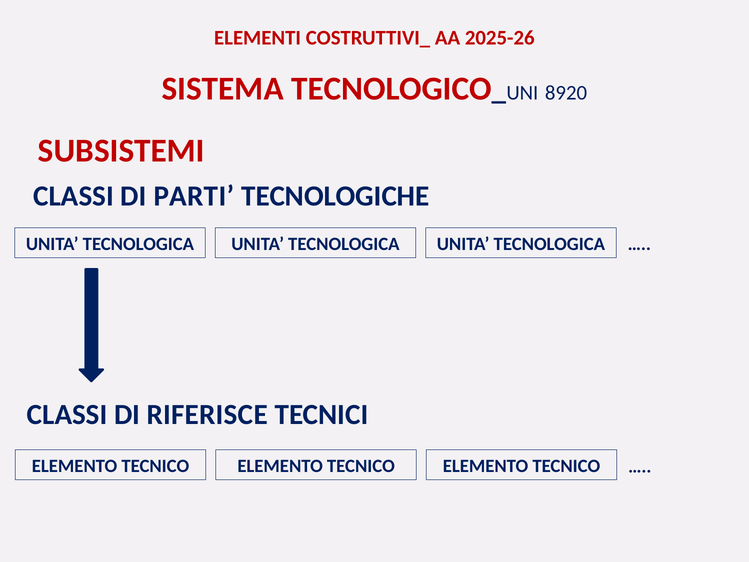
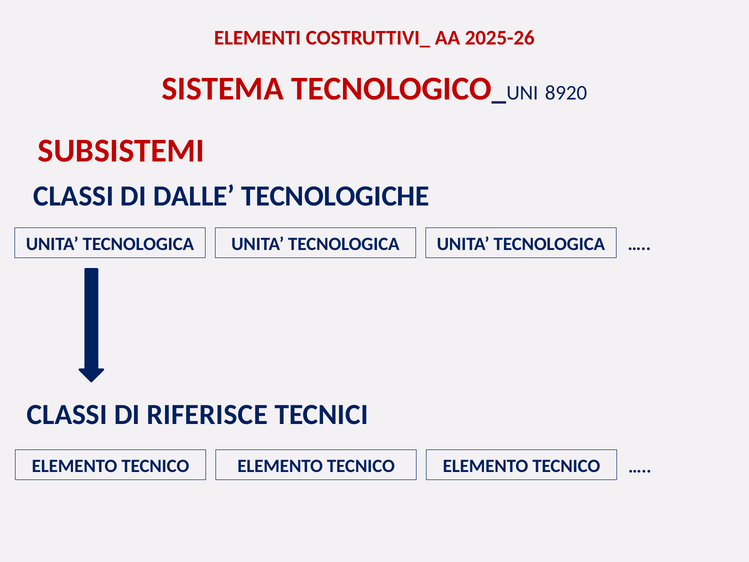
PARTI: PARTI -> DALLE (194, 196)
